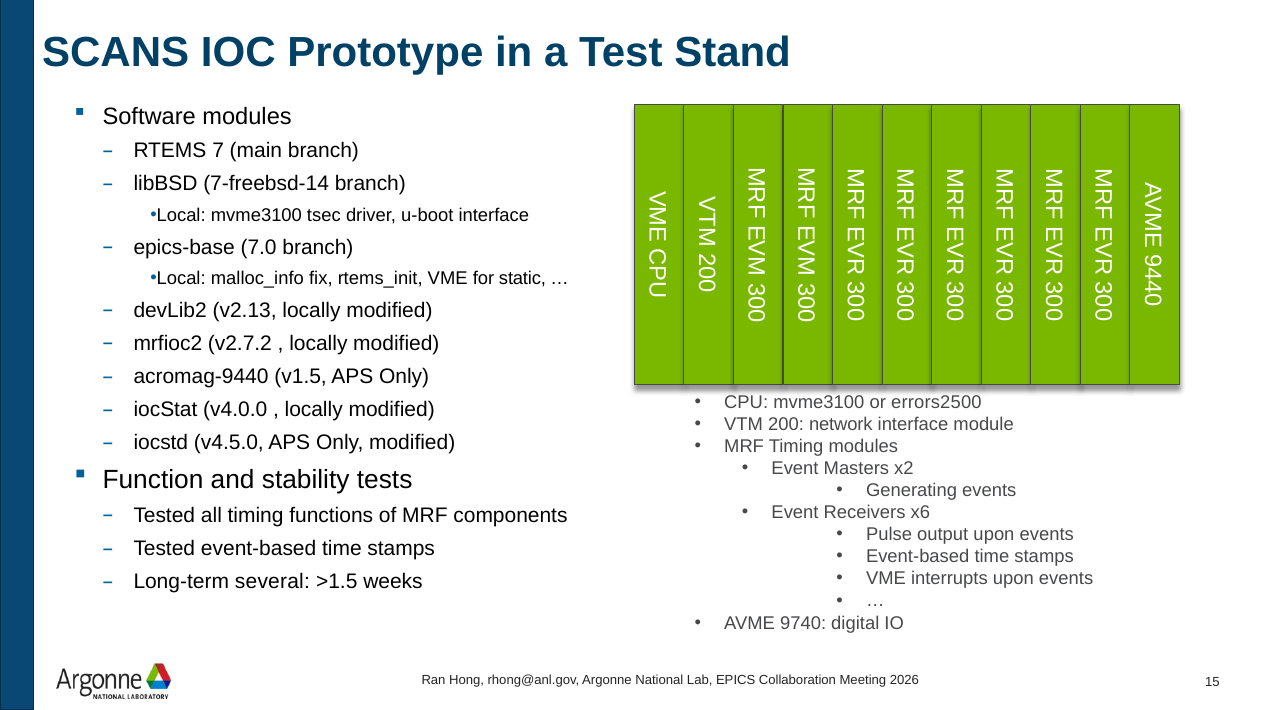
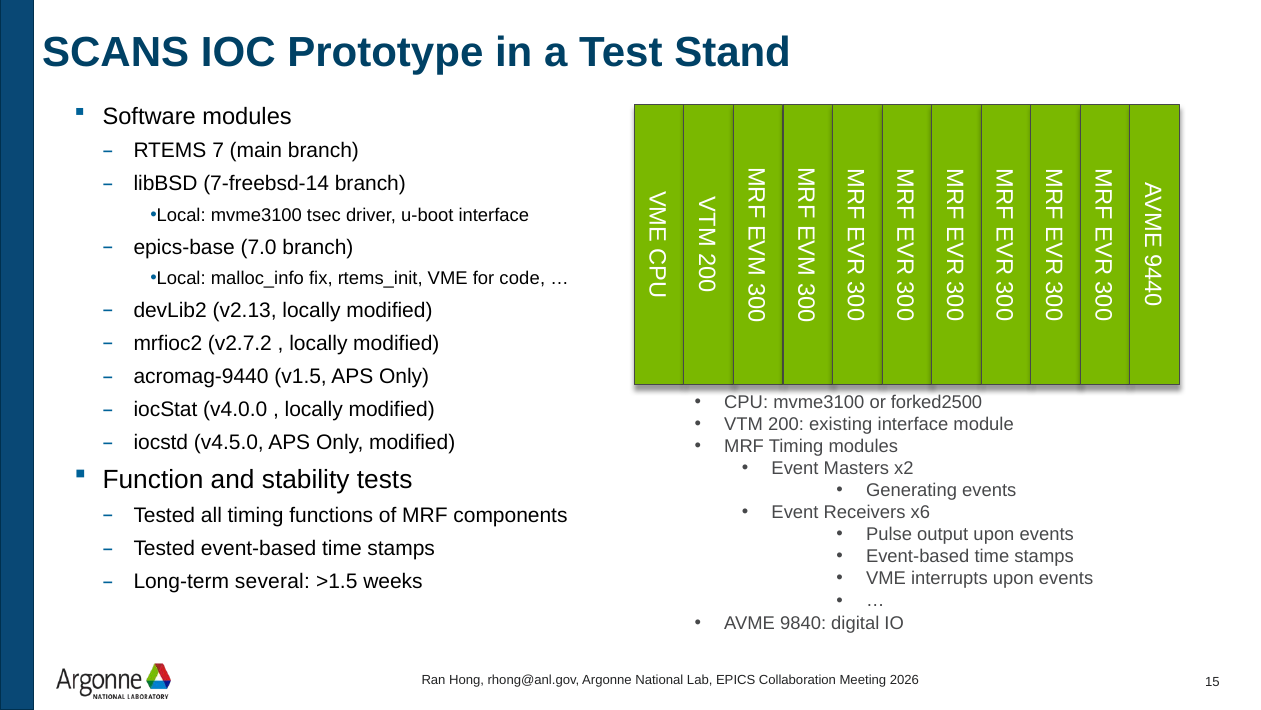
static: static -> code (522, 278)
errors2500: errors2500 -> forked2500 (937, 402)
network: network -> existing (841, 424)
9740: 9740 -> 9840 (803, 622)
